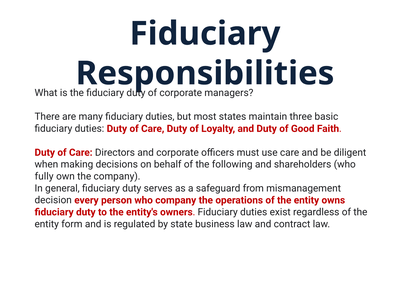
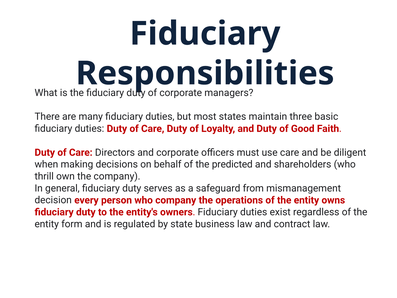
following: following -> predicted (232, 164)
fully: fully -> thrill (44, 176)
